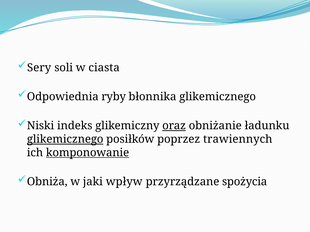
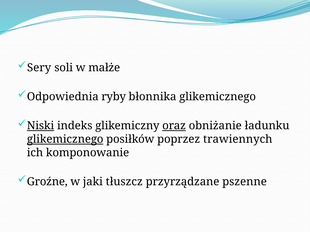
ciasta: ciasta -> małże (104, 68)
Niski underline: none -> present (41, 126)
komponowanie underline: present -> none (88, 153)
Obniża: Obniża -> Groźne (47, 182)
wpływ: wpływ -> tłuszcz (124, 182)
spożycia: spożycia -> pszenne (245, 182)
